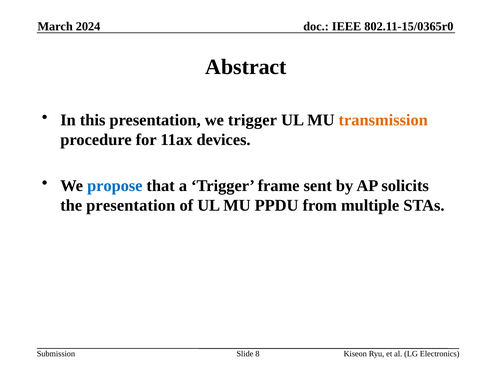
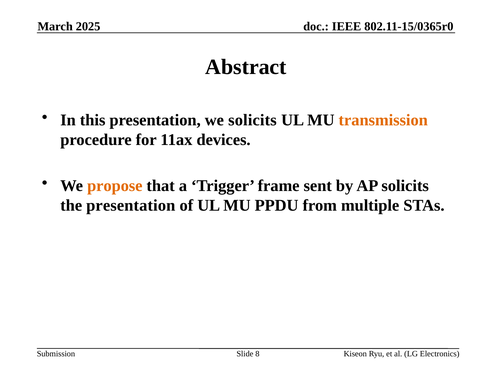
2024: 2024 -> 2025 (88, 26)
we trigger: trigger -> solicits (252, 120)
propose colour: blue -> orange (115, 186)
